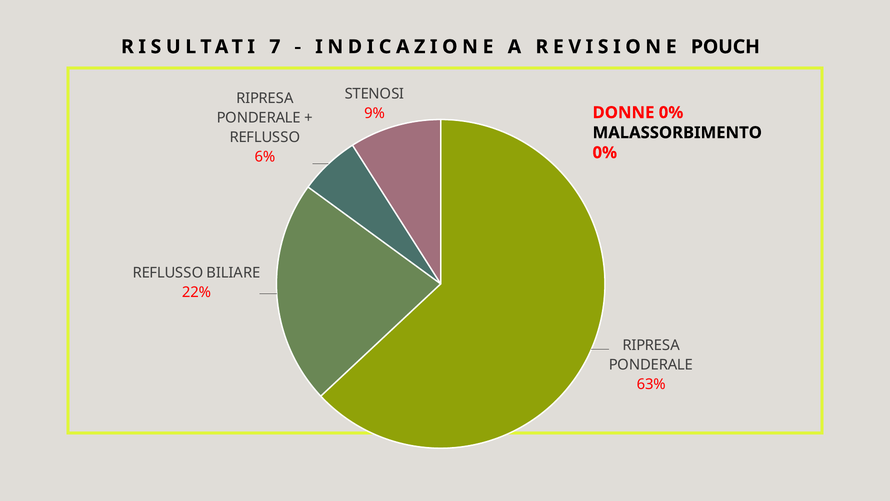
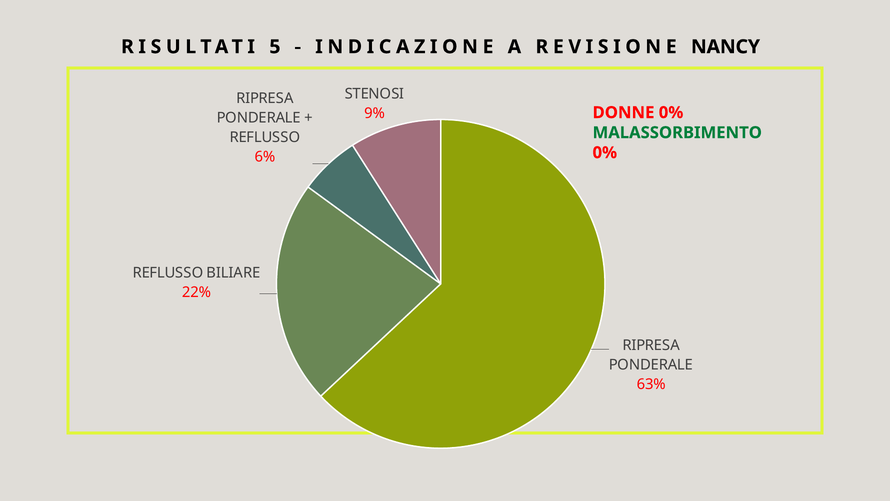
7: 7 -> 5 (275, 47)
POUCH: POUCH -> NANCY (725, 47)
MALASSORBIMENTO colour: black -> green (677, 133)
